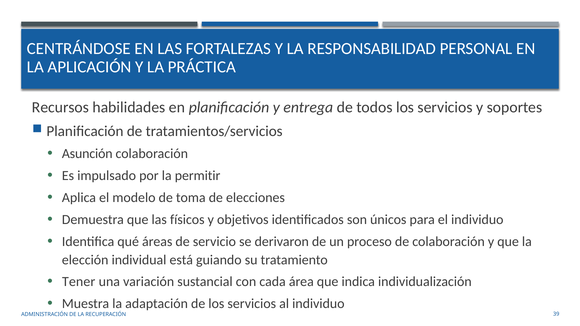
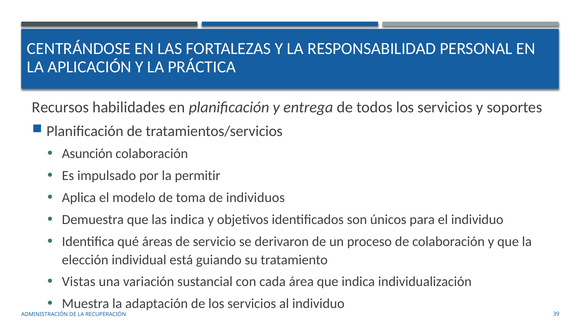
elecciones: elecciones -> individuos (255, 198)
las físicos: físicos -> indica (187, 220)
Tener: Tener -> Vistas (79, 282)
